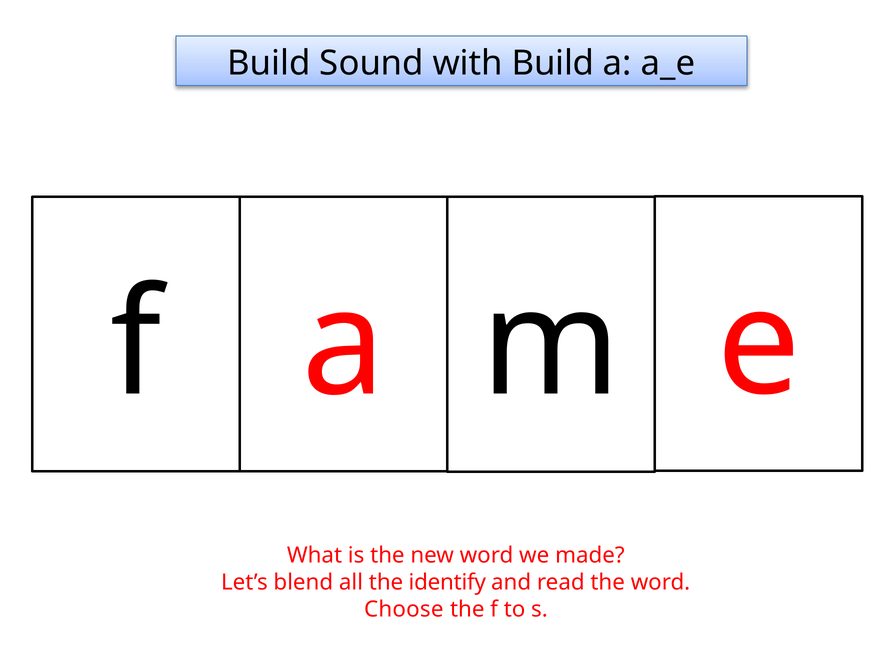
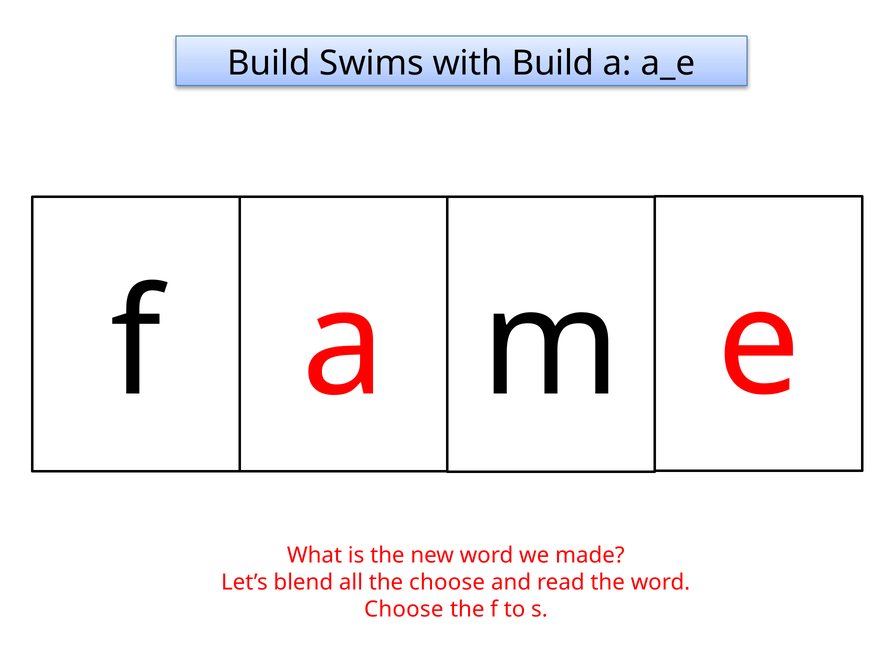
Sound: Sound -> Swims (372, 63)
the identify: identify -> choose (447, 583)
